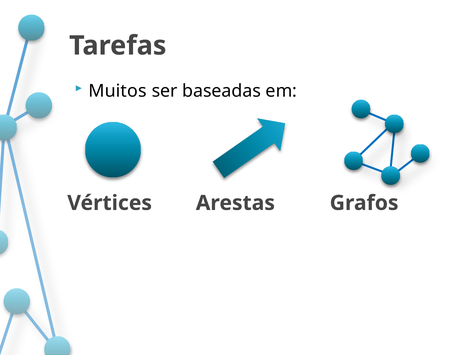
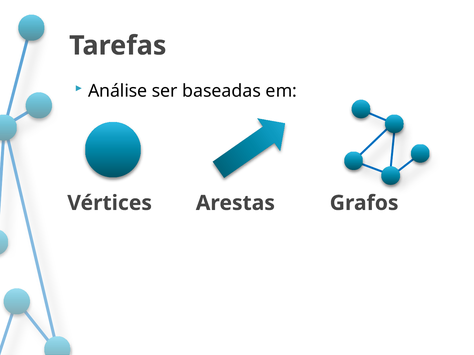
Muitos: Muitos -> Análise (118, 91)
